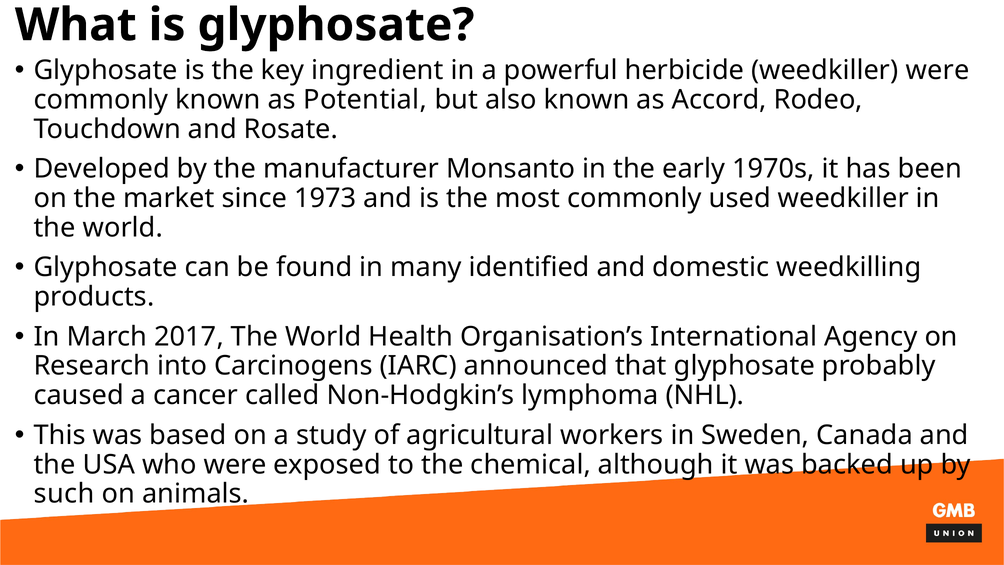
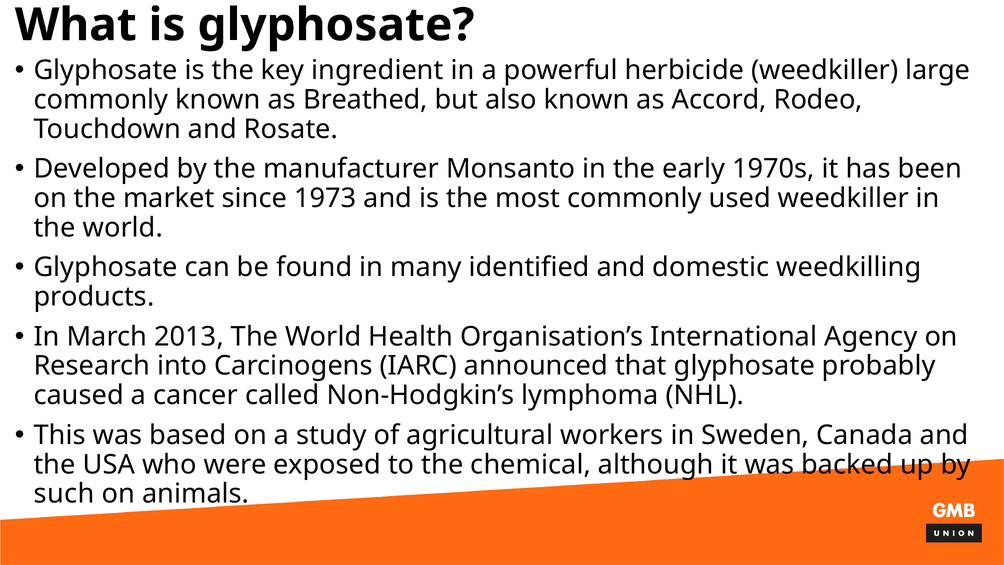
weedkiller were: were -> large (938, 70)
Potential: Potential -> Breathed (365, 100)
2017: 2017 -> 2013 (189, 336)
